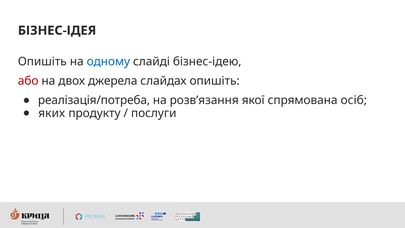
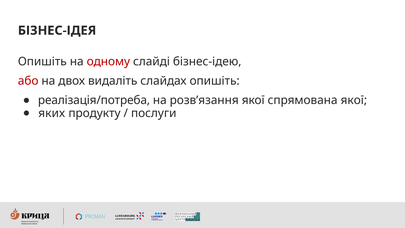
одному colour: blue -> red (108, 61)
джерела: джерела -> видаліть (113, 81)
спрямована осіб: осіб -> якої (354, 100)
